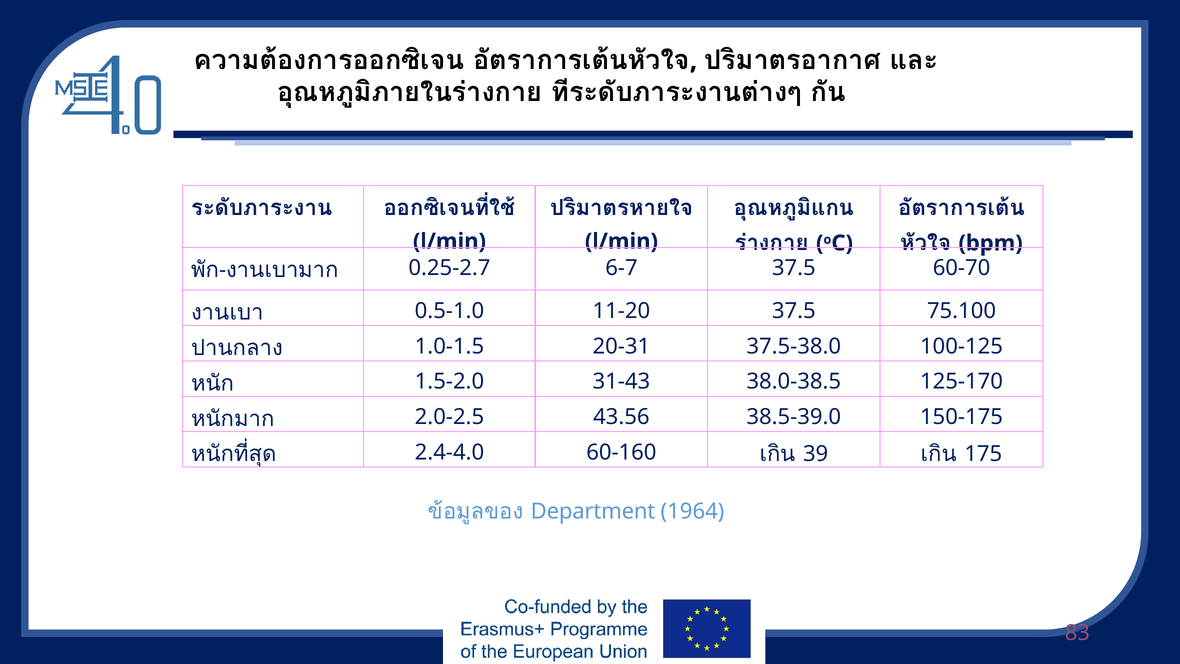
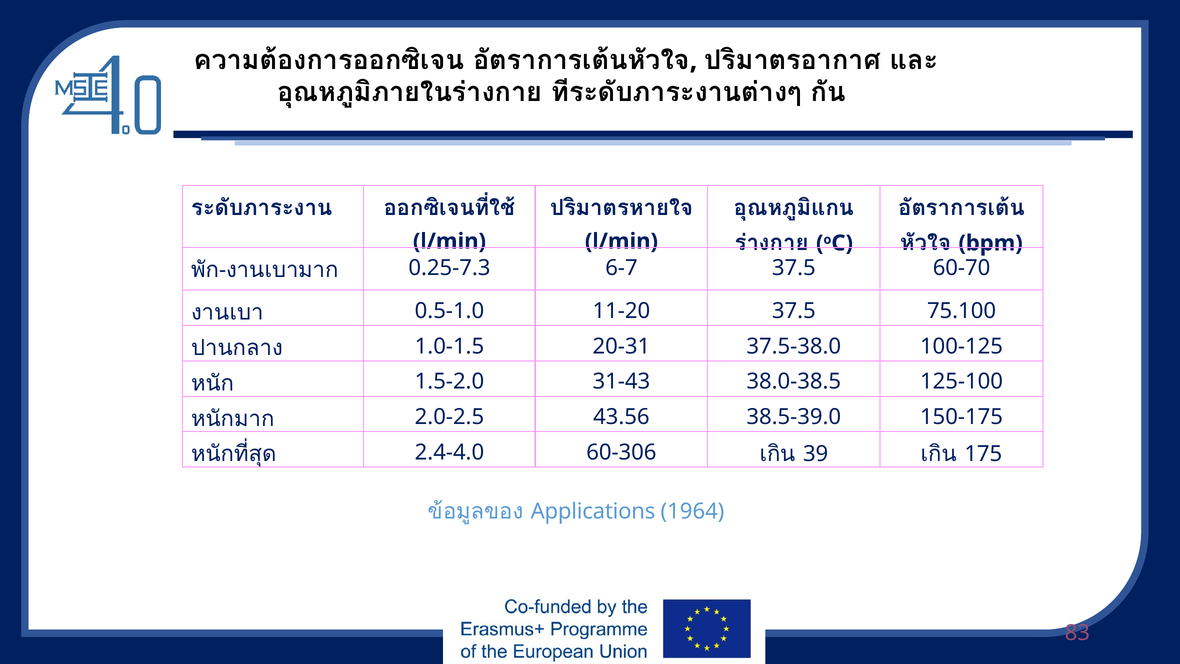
0.25-2.7: 0.25-2.7 -> 0.25-7.3 (449, 268)
125-170: 125-170 -> 125-100 (962, 381)
60-160: 60-160 -> 60-306 (621, 452)
Department: Department -> Applications (593, 511)
